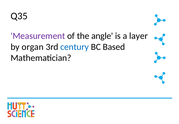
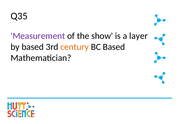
angle: angle -> show (102, 36)
by organ: organ -> based (33, 47)
century colour: blue -> orange (75, 47)
